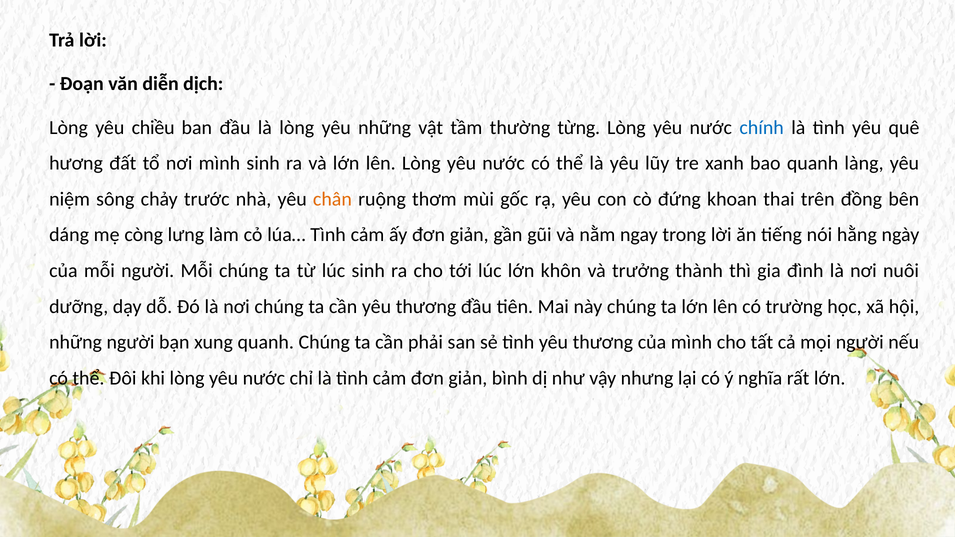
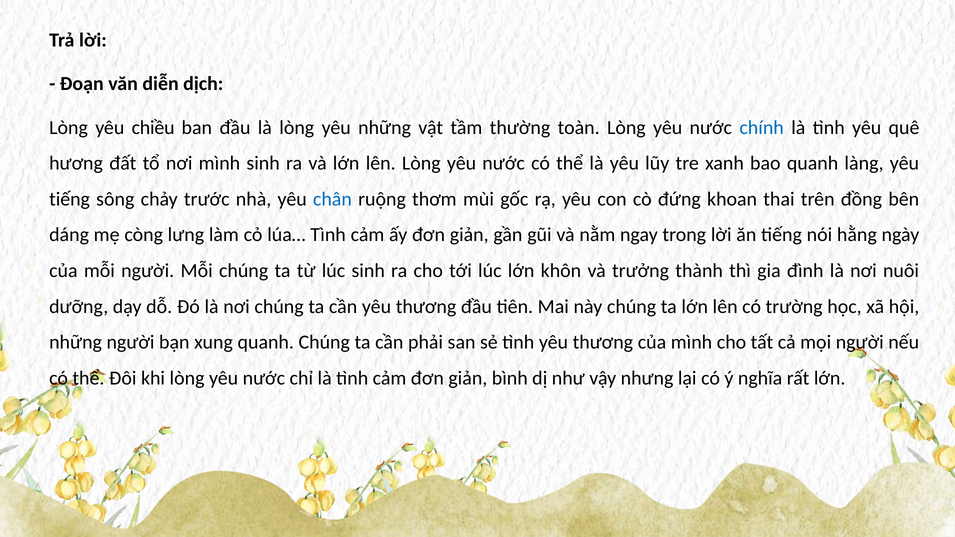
từng: từng -> toàn (579, 128)
niệm: niệm -> tiếng (70, 199)
chân colour: orange -> blue (332, 199)
